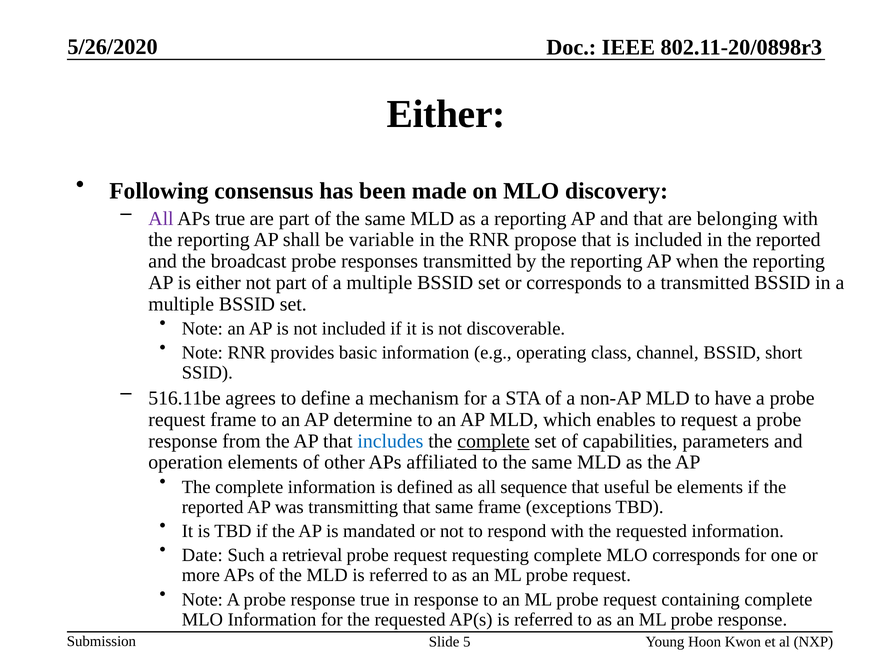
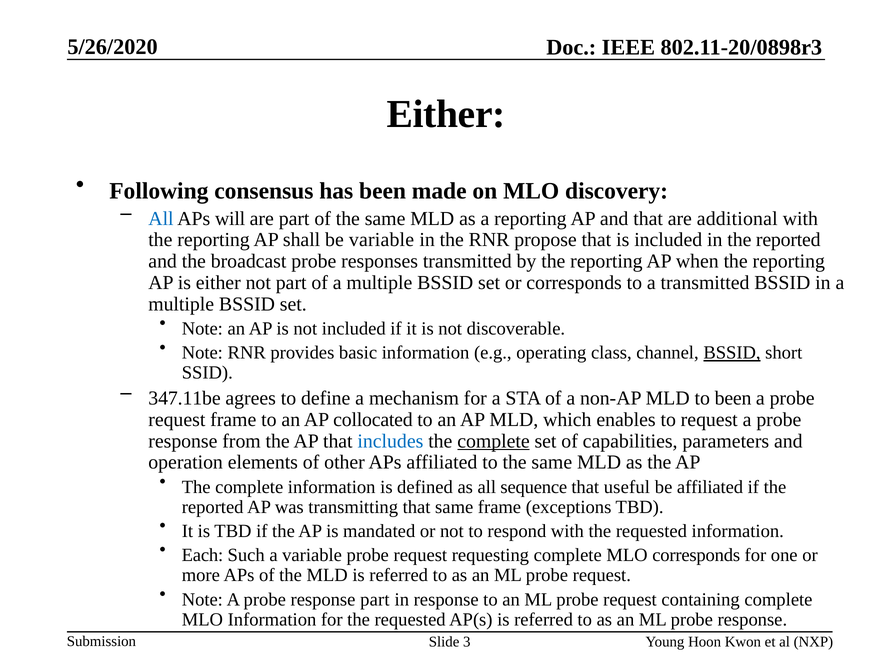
All colour: purple -> blue (161, 219)
APs true: true -> will (230, 219)
belonging: belonging -> additional (737, 219)
BSSID underline: none -> present (732, 353)
516.11be: 516.11be -> 347.11be (185, 398)
to have: have -> been (733, 398)
determine: determine -> collocated (373, 420)
be elements: elements -> affiliated (710, 487)
Date: Date -> Each (202, 555)
a retrieval: retrieval -> variable (312, 555)
response true: true -> part (375, 599)
5: 5 -> 3 (467, 642)
